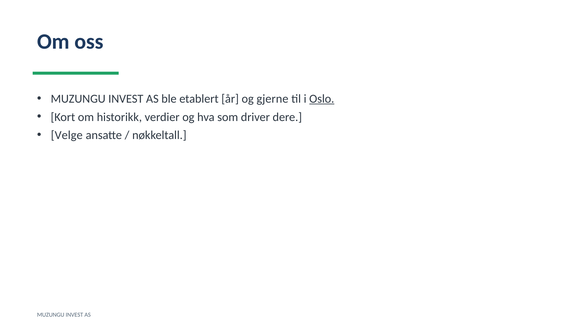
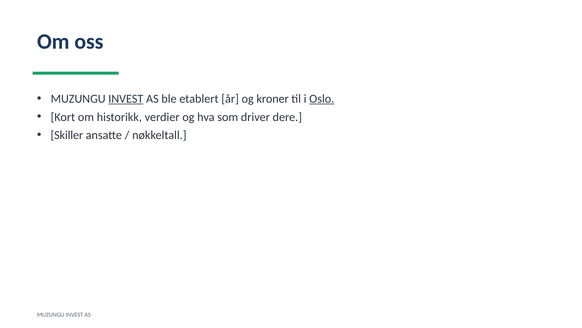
INVEST underline: none -> present (126, 99)
gjerne: gjerne -> kroner (273, 99)
Velge: Velge -> Skiller (67, 135)
